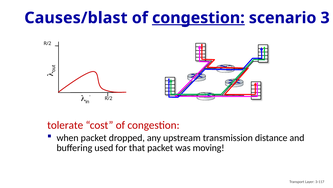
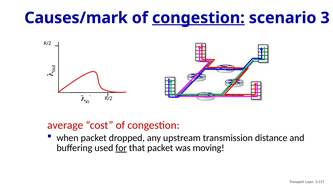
Causes/blast: Causes/blast -> Causes/mark (76, 18)
tolerate: tolerate -> average (65, 125)
for underline: none -> present (121, 147)
